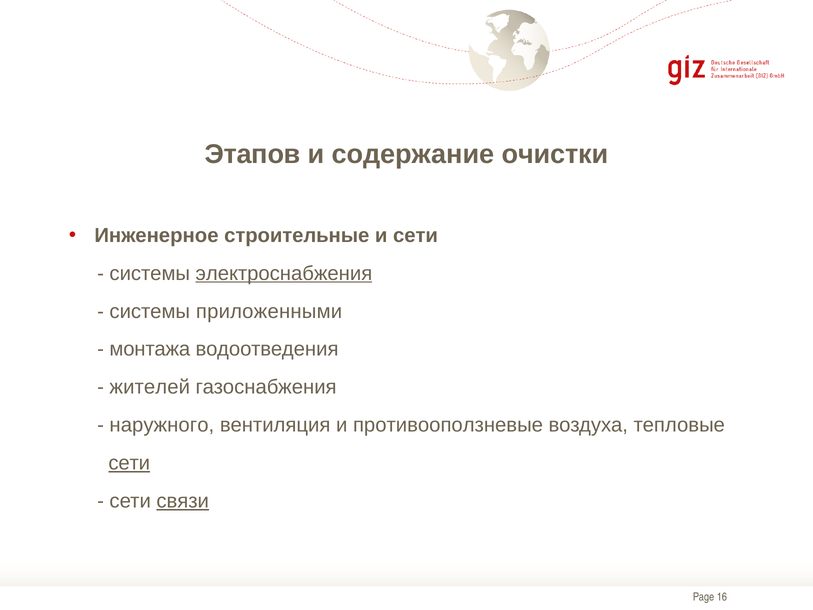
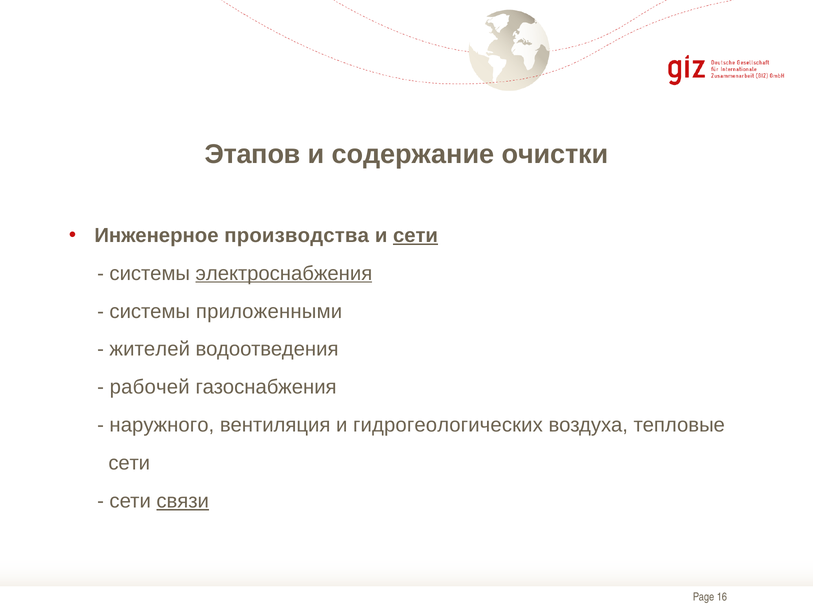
строительные: строительные -> производства (297, 235)
сети underline: none -> present (415, 235)
монтажа: монтажа -> жителей (150, 349)
жителей: жителей -> рабочей (150, 387)
противооползневые: противооползневые -> гидрогеологических (448, 425)
сети underline: present -> none (129, 463)
